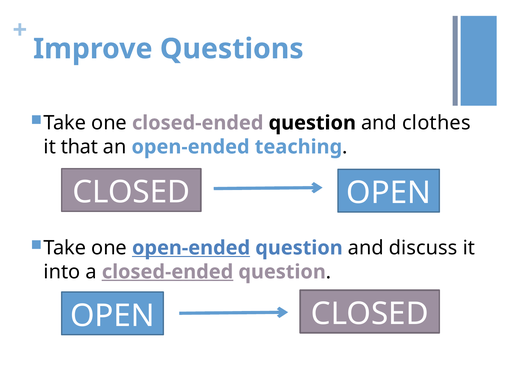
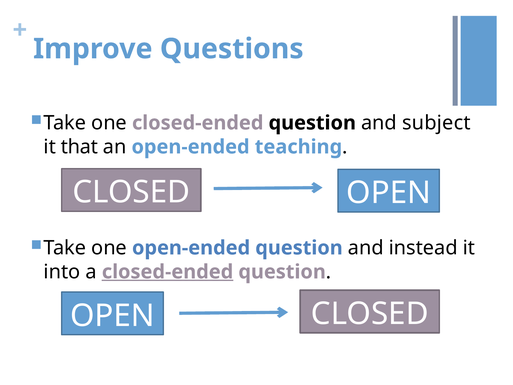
clothes: clothes -> subject (436, 123)
open-ended underline: present -> none (191, 248)
discuss: discuss -> instead (423, 248)
